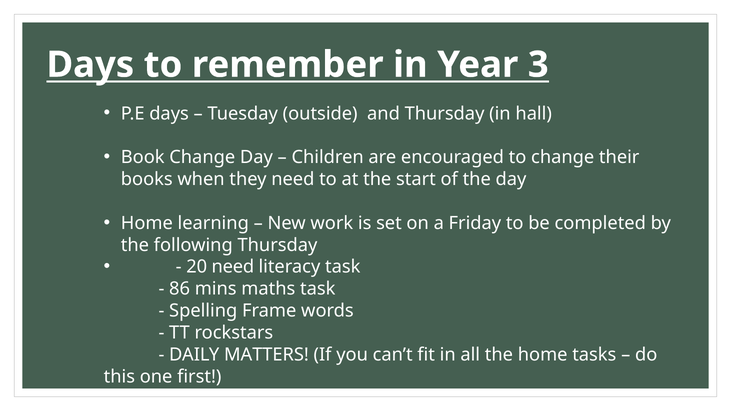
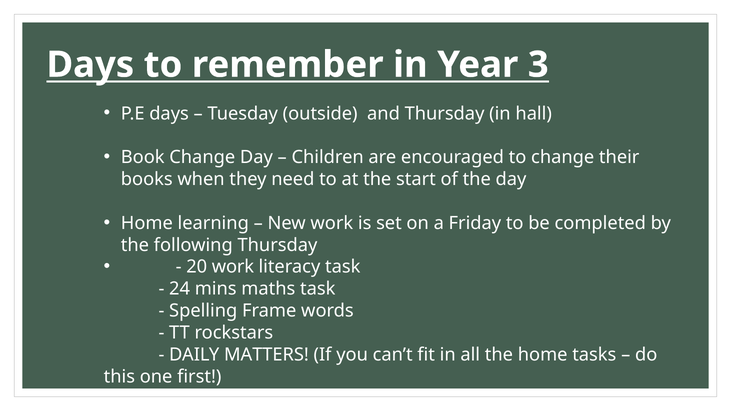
20 need: need -> work (233, 267)
86: 86 -> 24 (180, 289)
